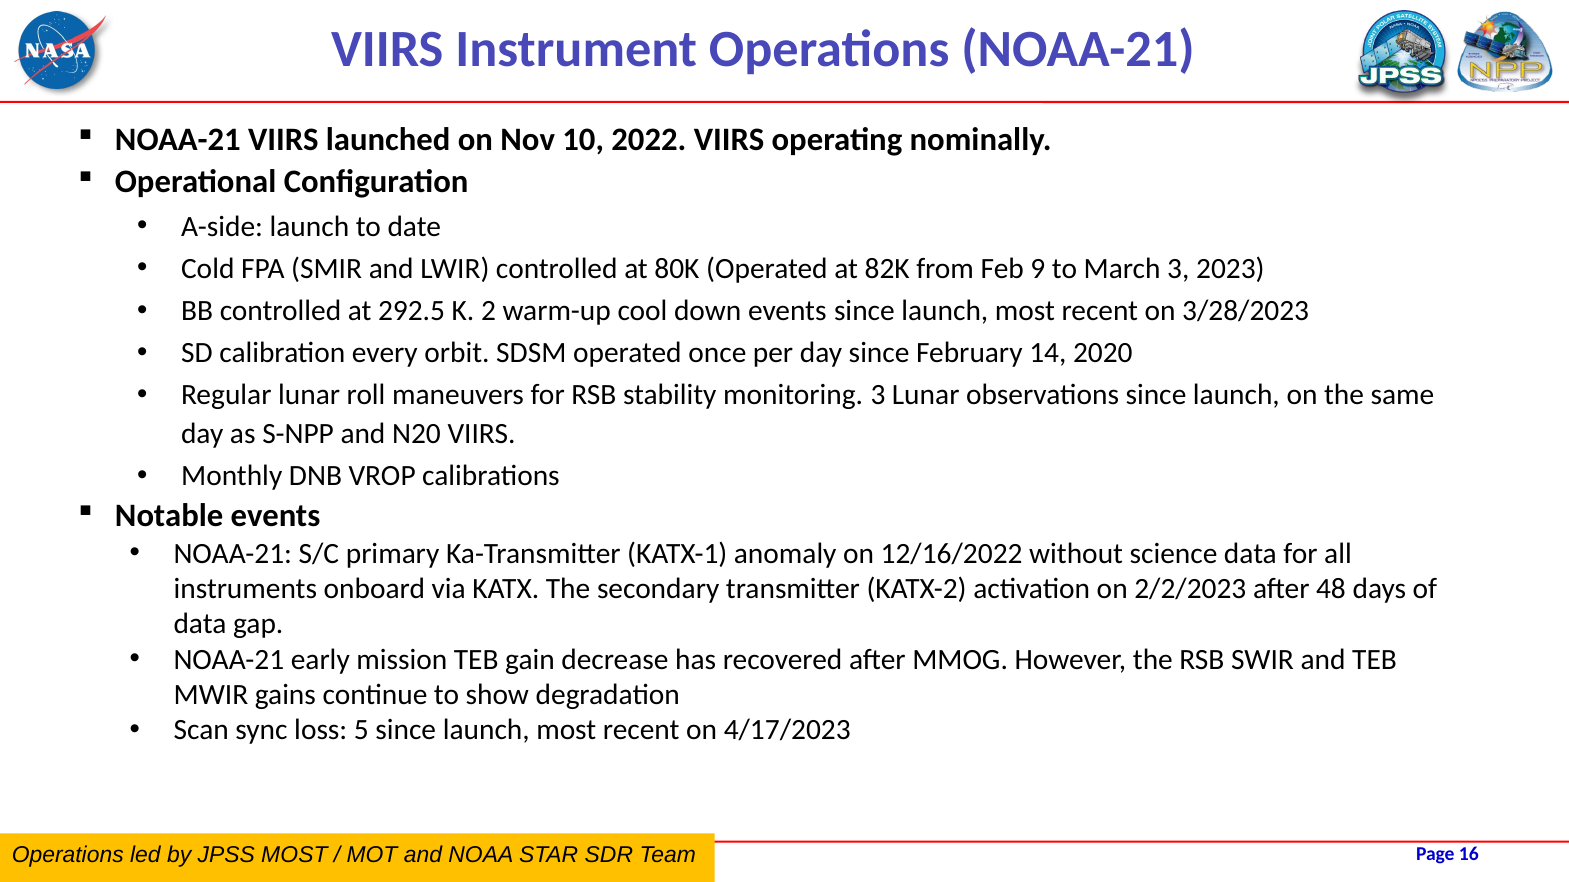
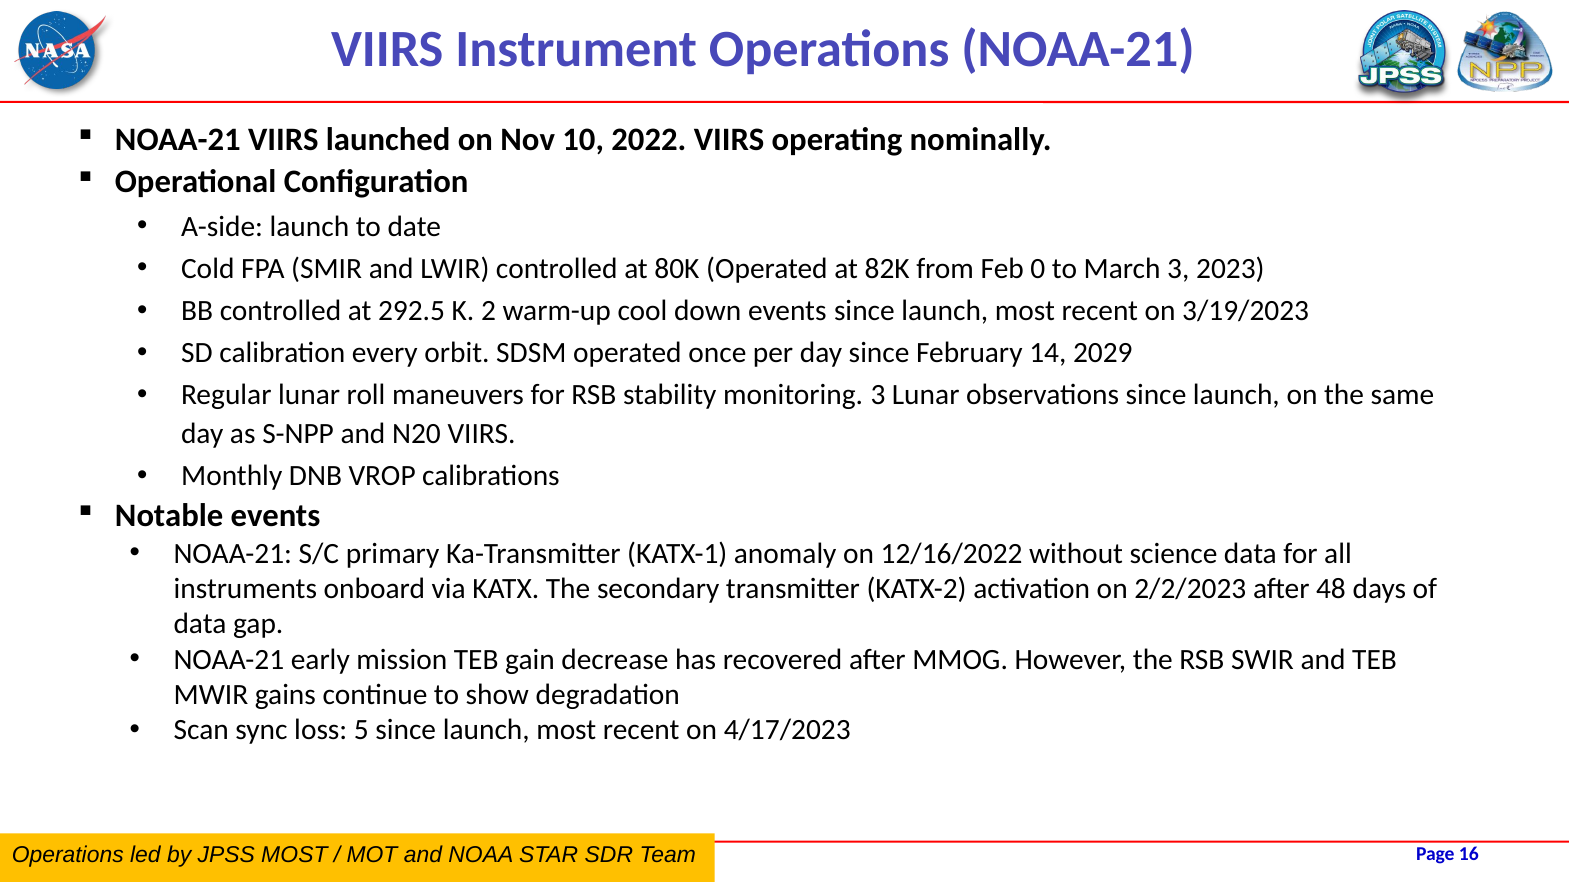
9: 9 -> 0 (1038, 269)
3/28/2023: 3/28/2023 -> 3/19/2023 (1246, 311)
2020: 2020 -> 2029 (1103, 353)
